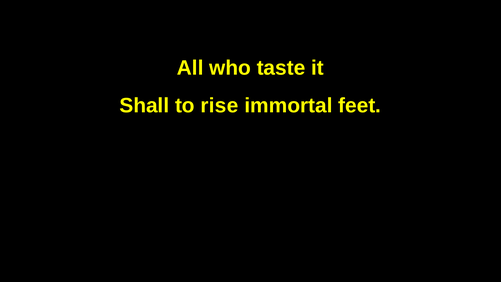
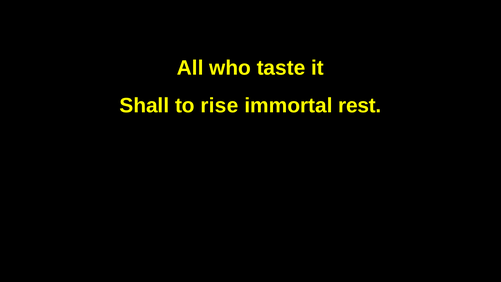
feet: feet -> rest (360, 105)
